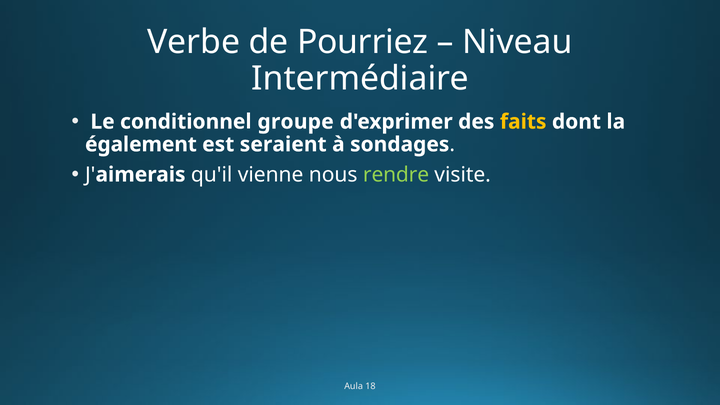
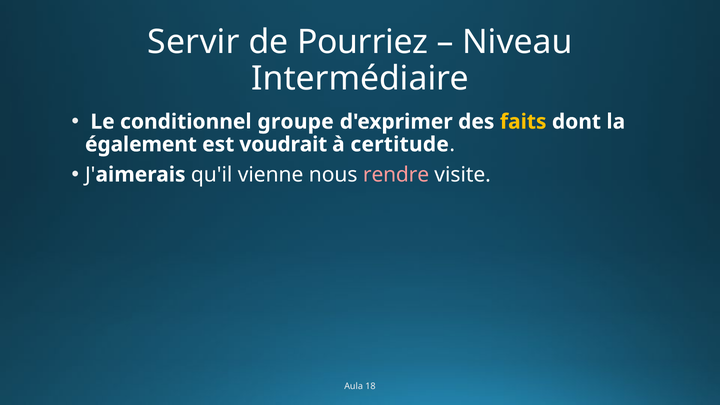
Verbe: Verbe -> Servir (194, 42)
seraient: seraient -> voudrait (283, 144)
sondages: sondages -> certitude (400, 144)
rendre colour: light green -> pink (396, 175)
